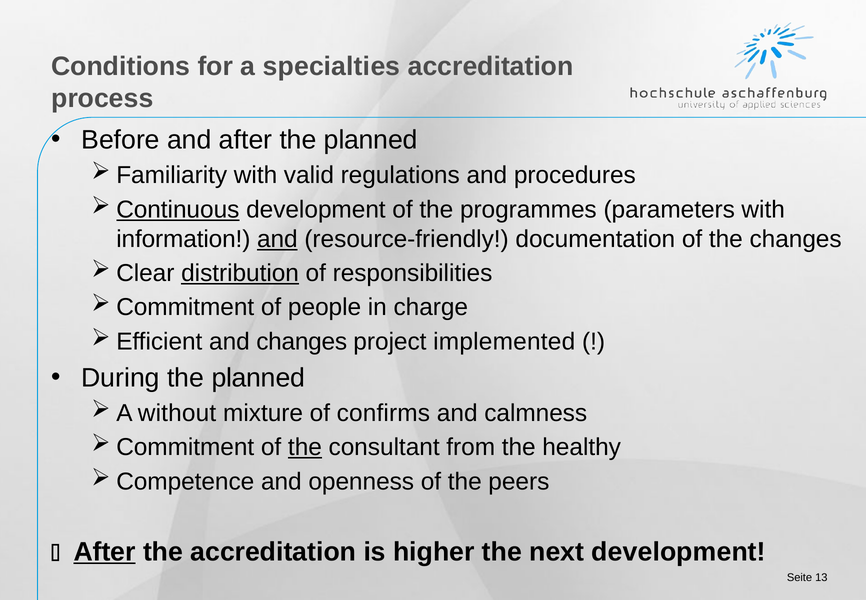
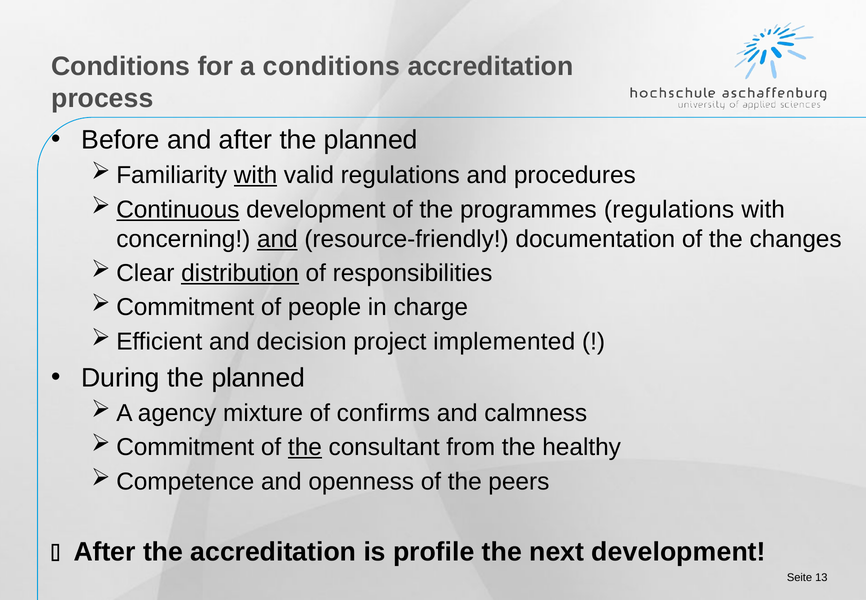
a specialties: specialties -> conditions (331, 66)
with underline: none -> present (256, 175)
programmes parameters: parameters -> regulations (669, 209)
information: information -> concerning (183, 239)
and changes: changes -> decision (302, 341)
without: without -> agency (177, 413)
After underline: present -> none (105, 551)
higher: higher -> profile (434, 551)
